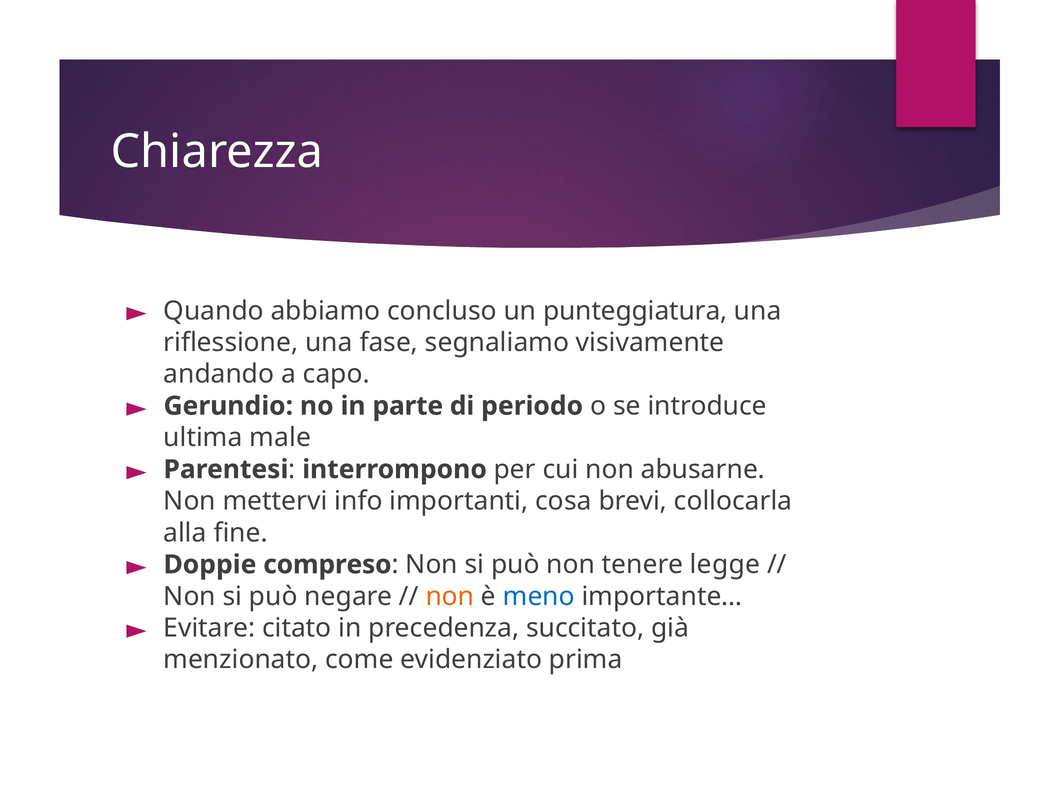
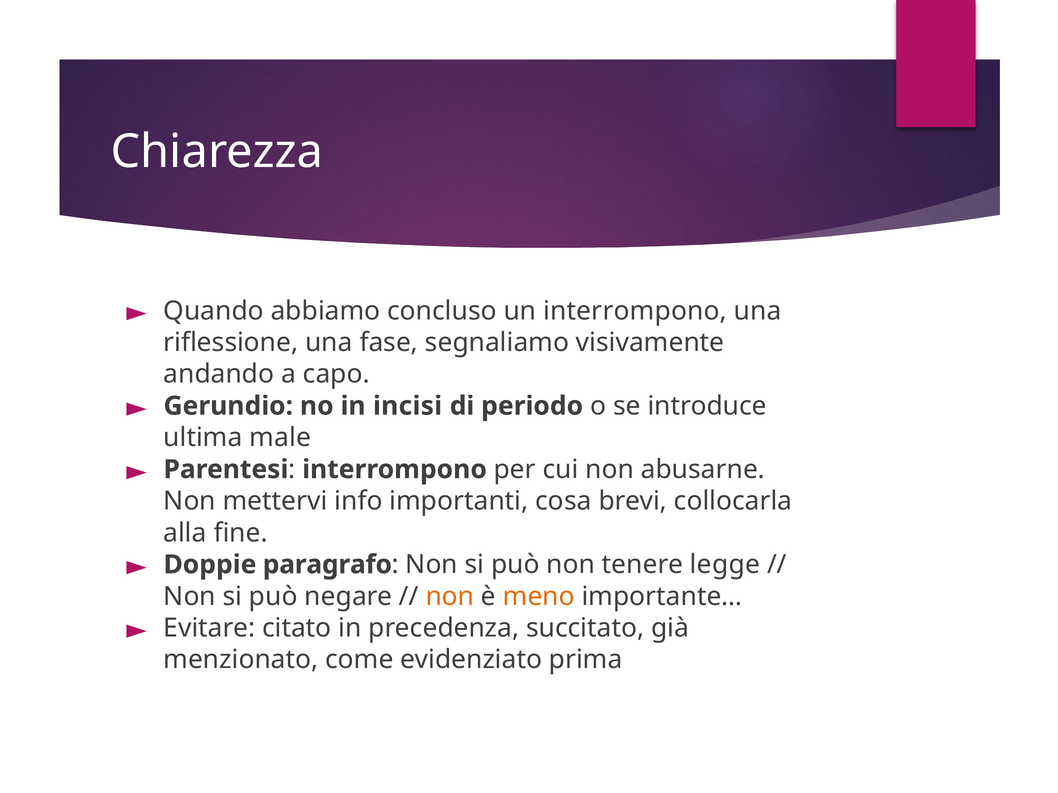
un punteggiatura: punteggiatura -> interrompono (635, 311)
parte: parte -> incisi (408, 406)
compreso: compreso -> paragrafo (327, 565)
meno colour: blue -> orange (539, 597)
